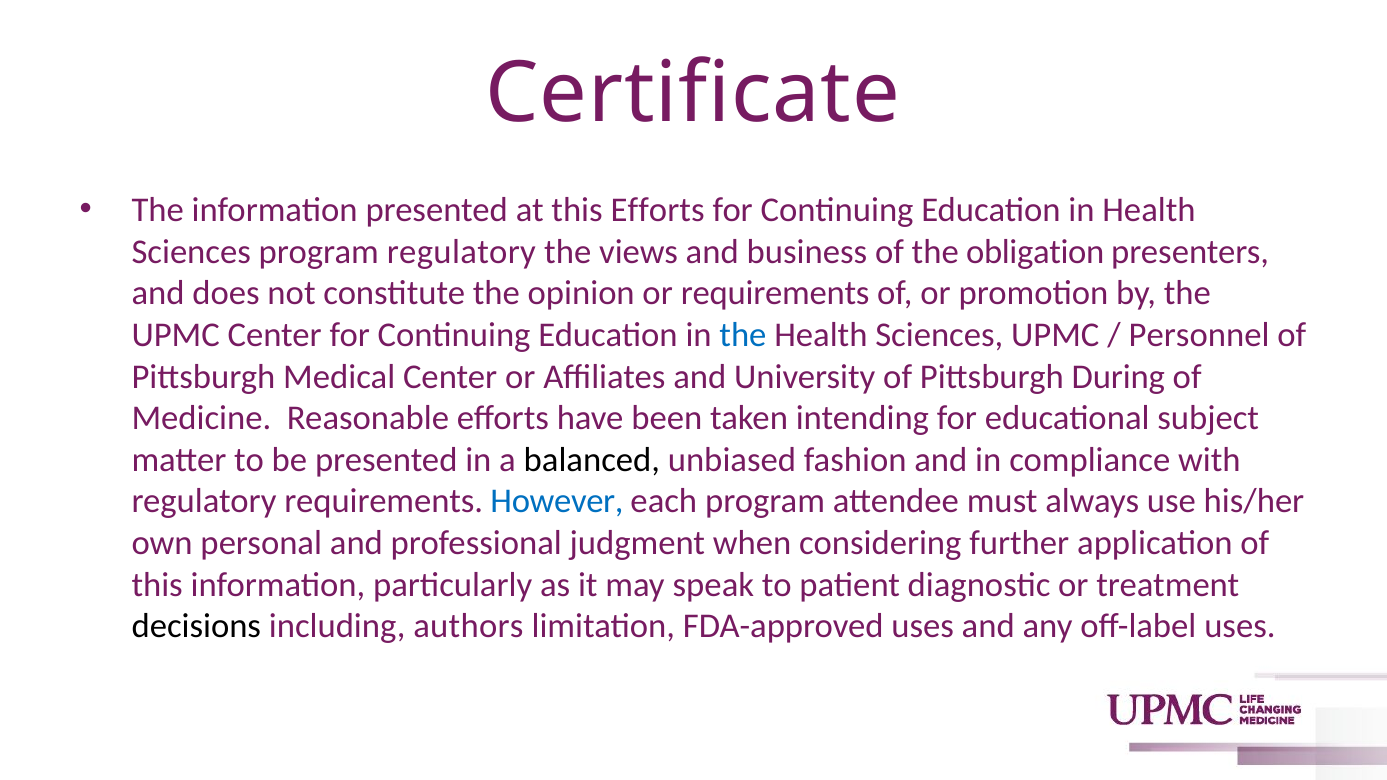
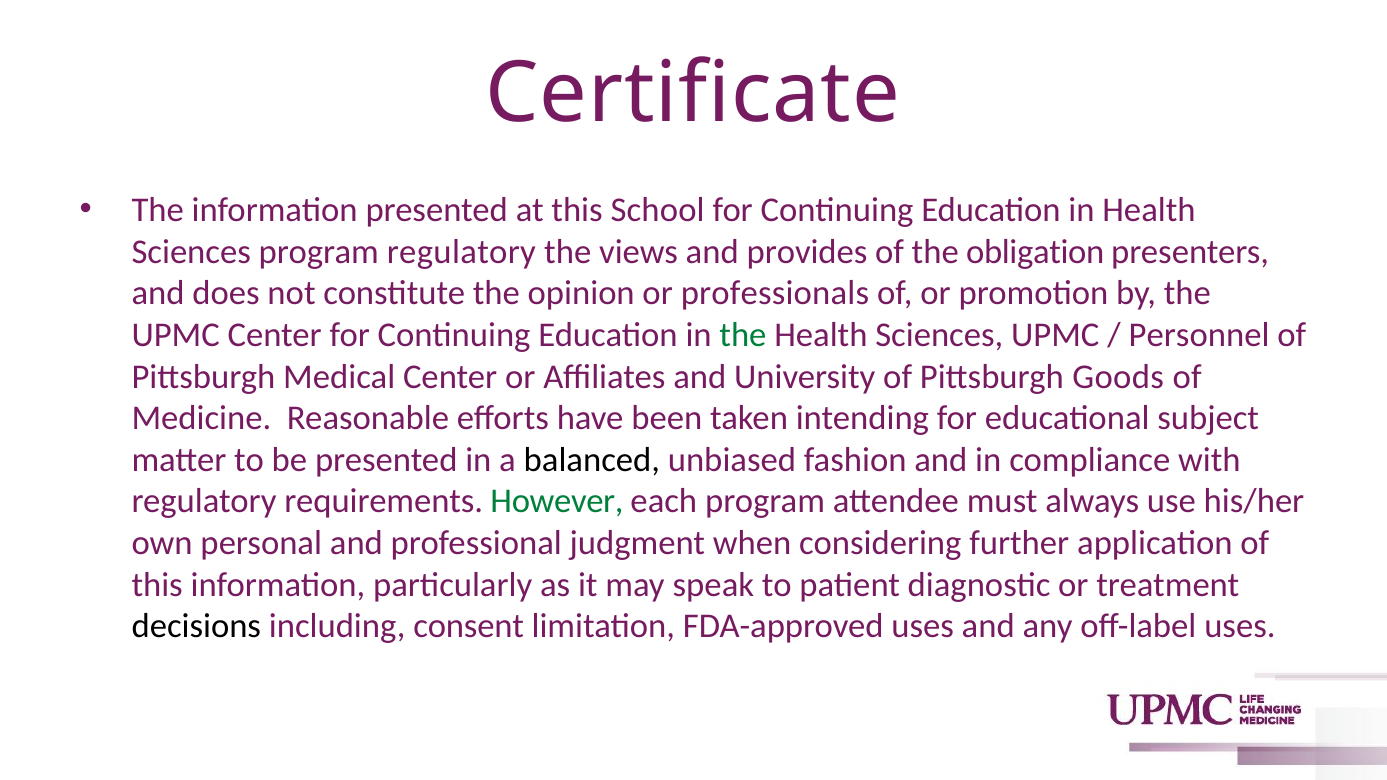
this Efforts: Efforts -> School (658, 210)
business: business -> provides (807, 252)
or requirements: requirements -> professionals (775, 294)
the colour: blue -> green (743, 335)
During: During -> Goods (1118, 377)
However colour: blue -> green (557, 502)
authors: authors -> consent (469, 626)
